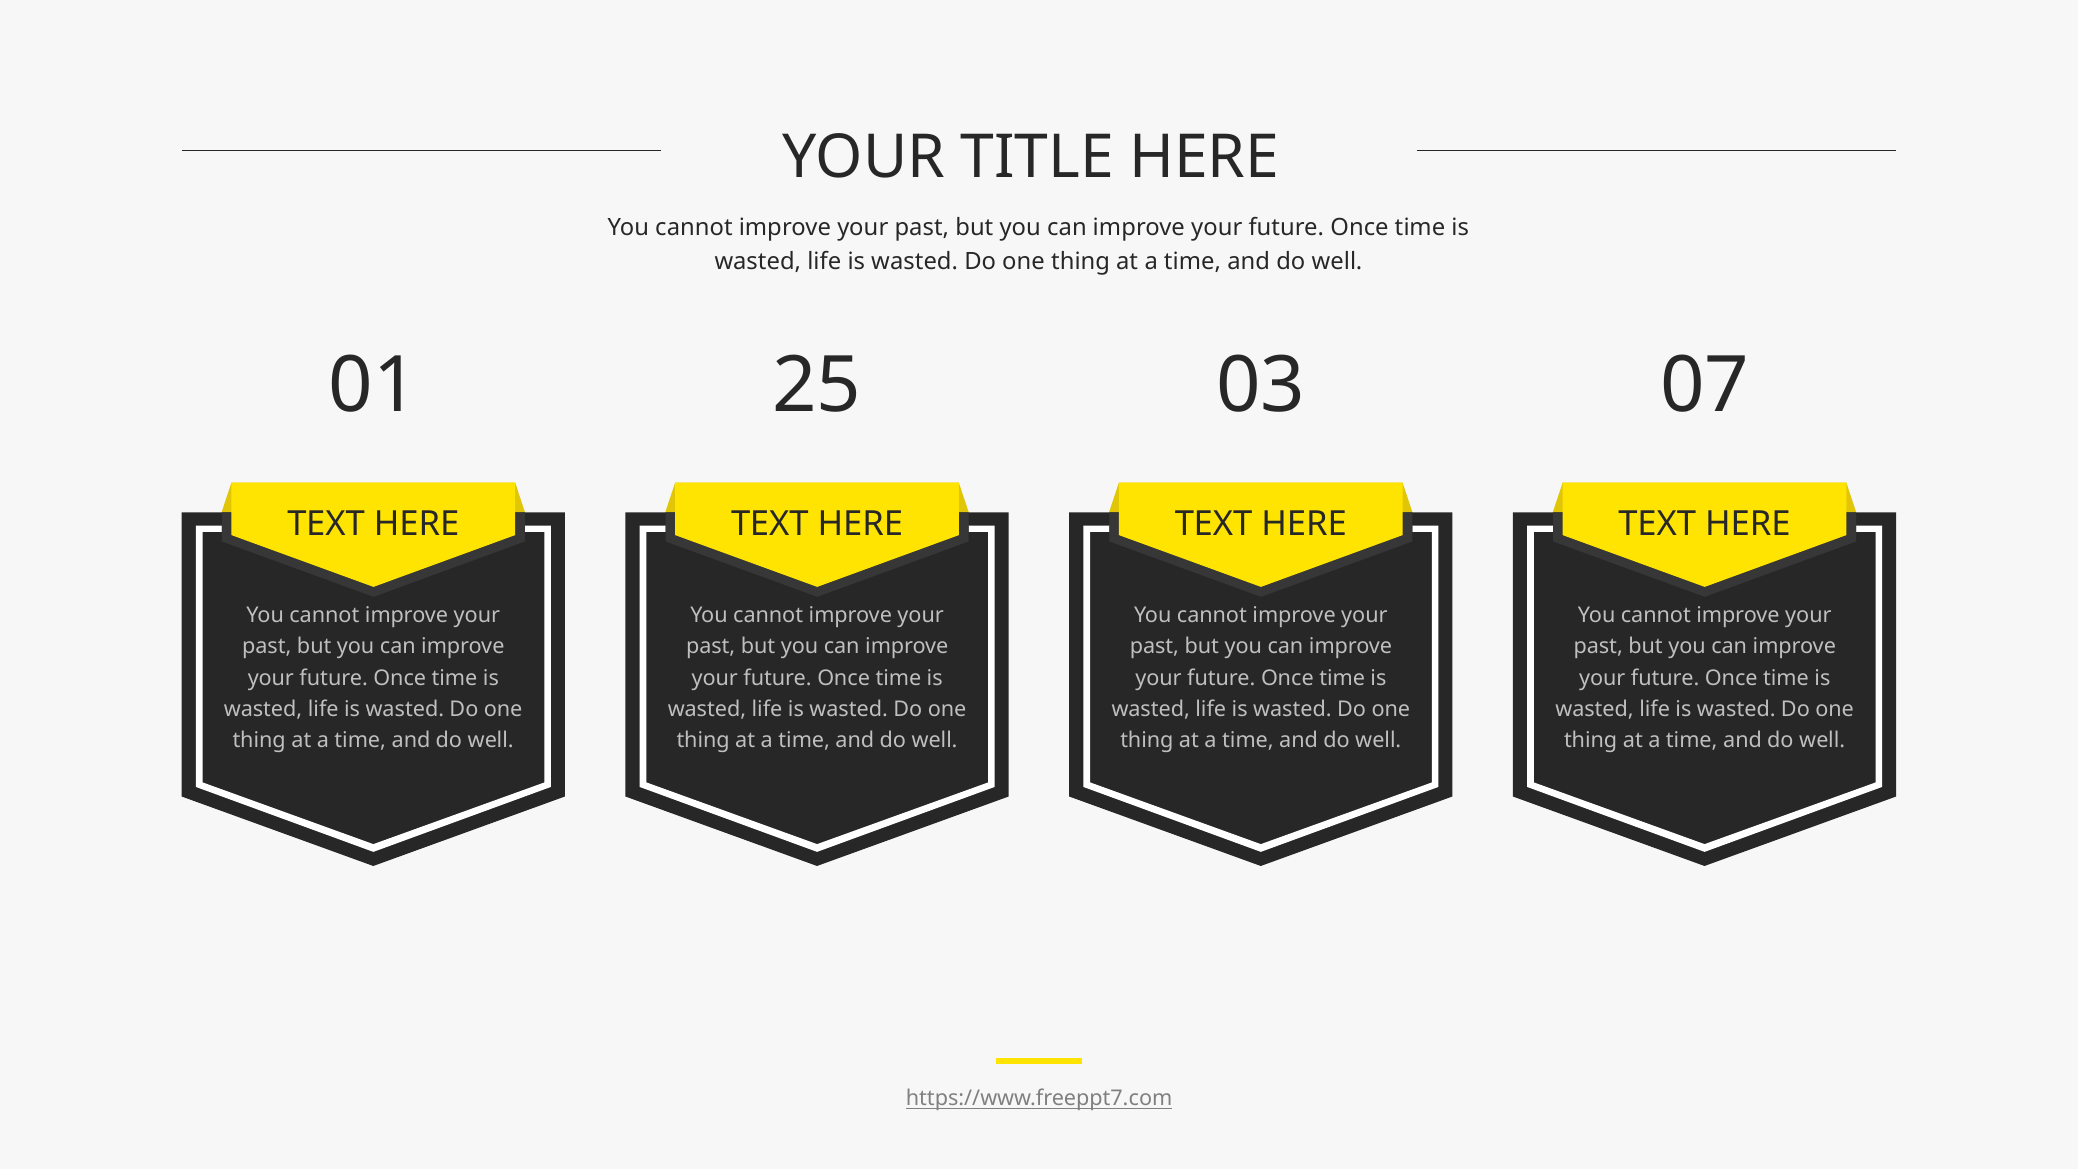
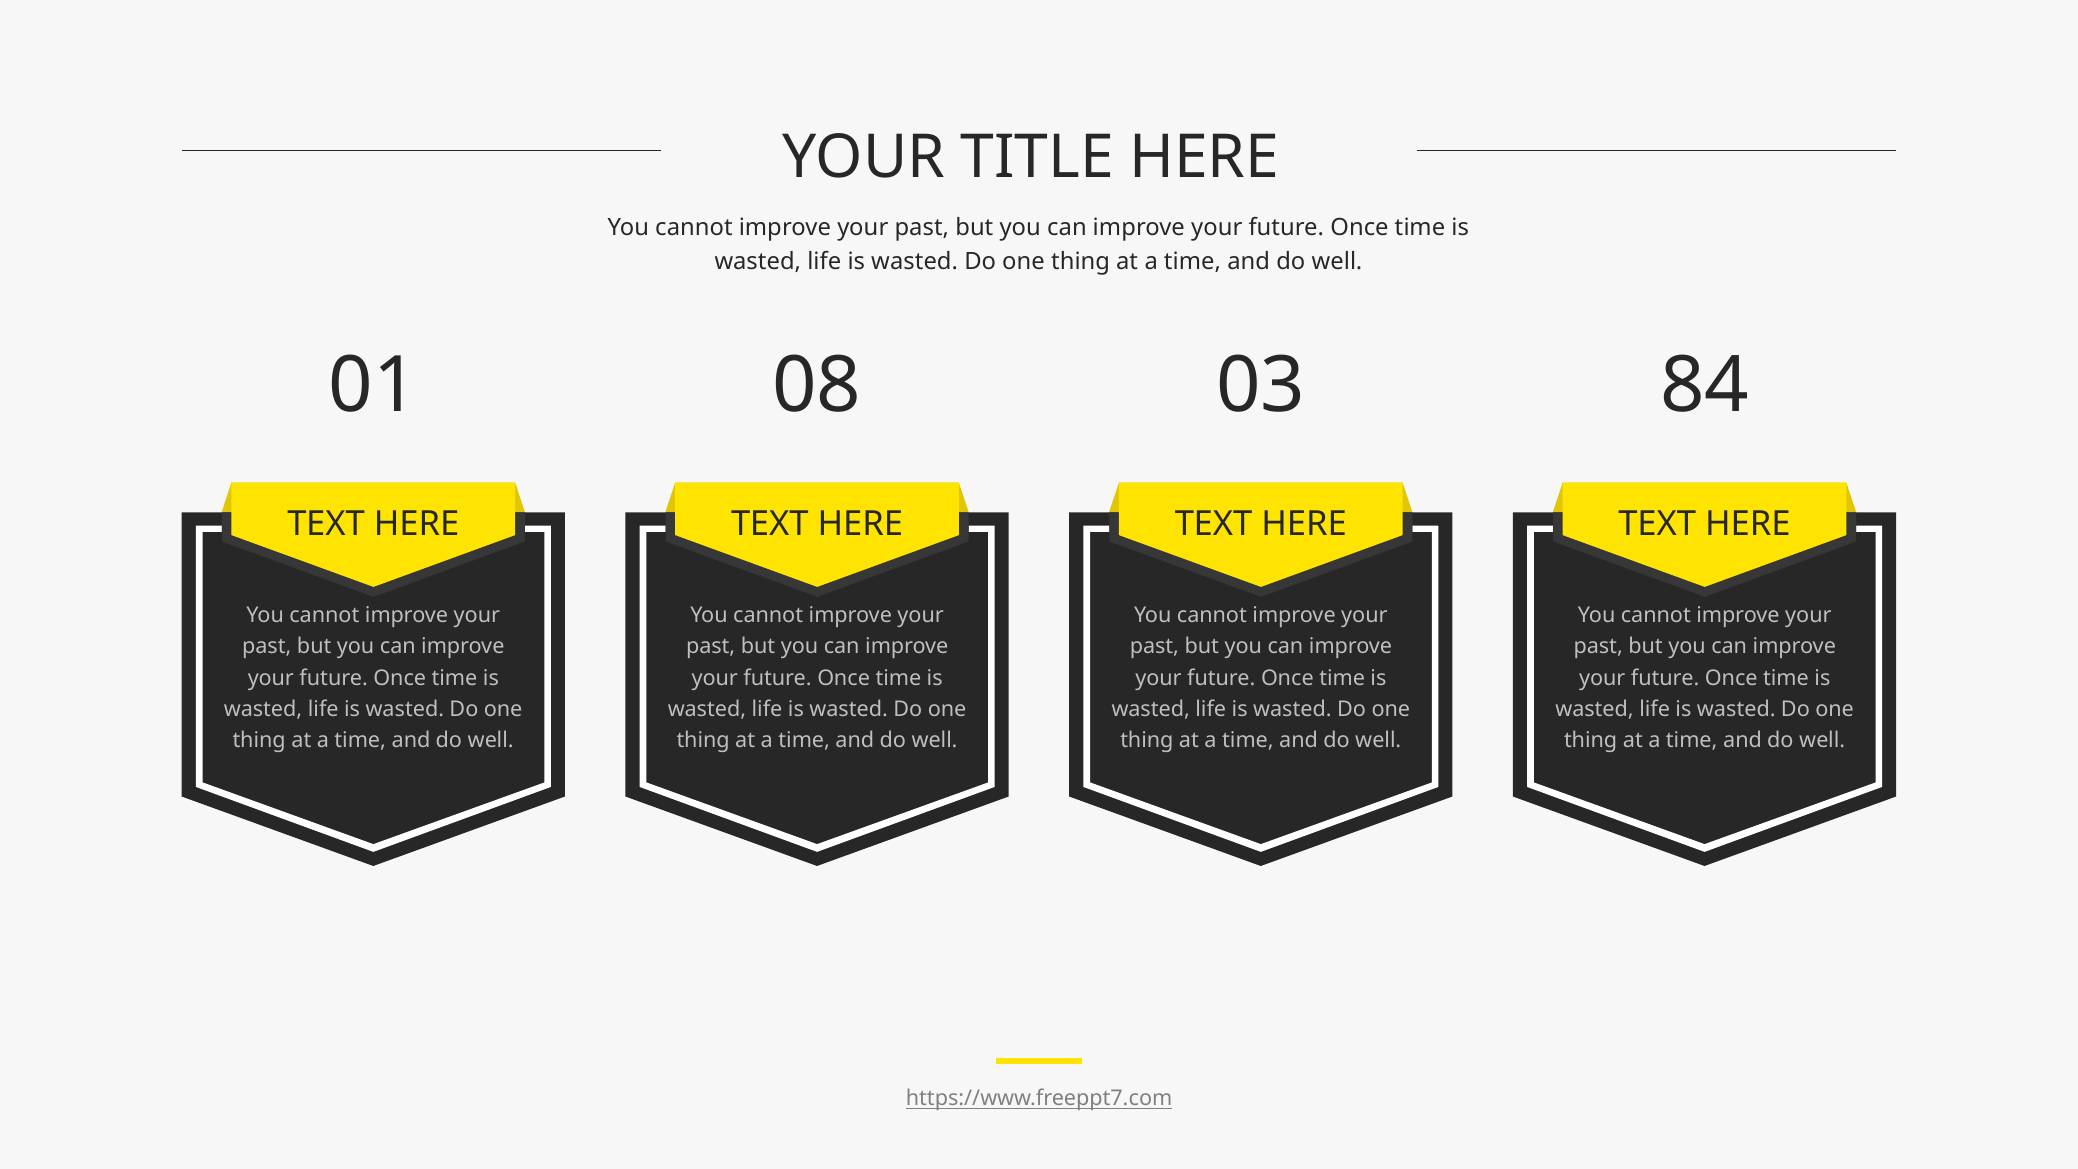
25: 25 -> 08 (817, 386)
07: 07 -> 84 (1705, 386)
